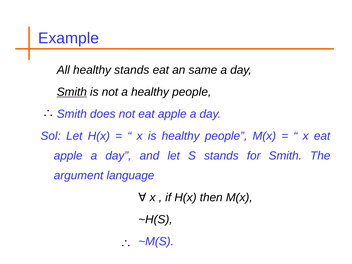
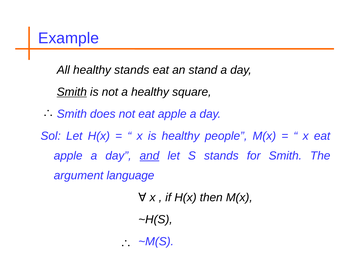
same: same -> stand (203, 70)
a healthy people: people -> square (192, 92)
and underline: none -> present (149, 156)
